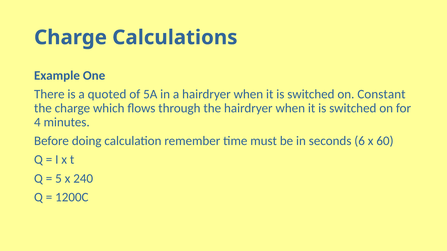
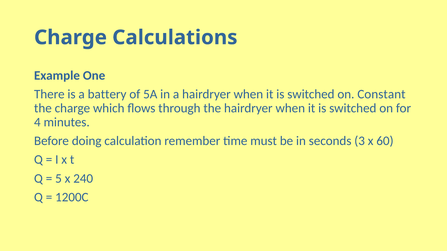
quoted: quoted -> battery (107, 94)
6: 6 -> 3 (360, 141)
